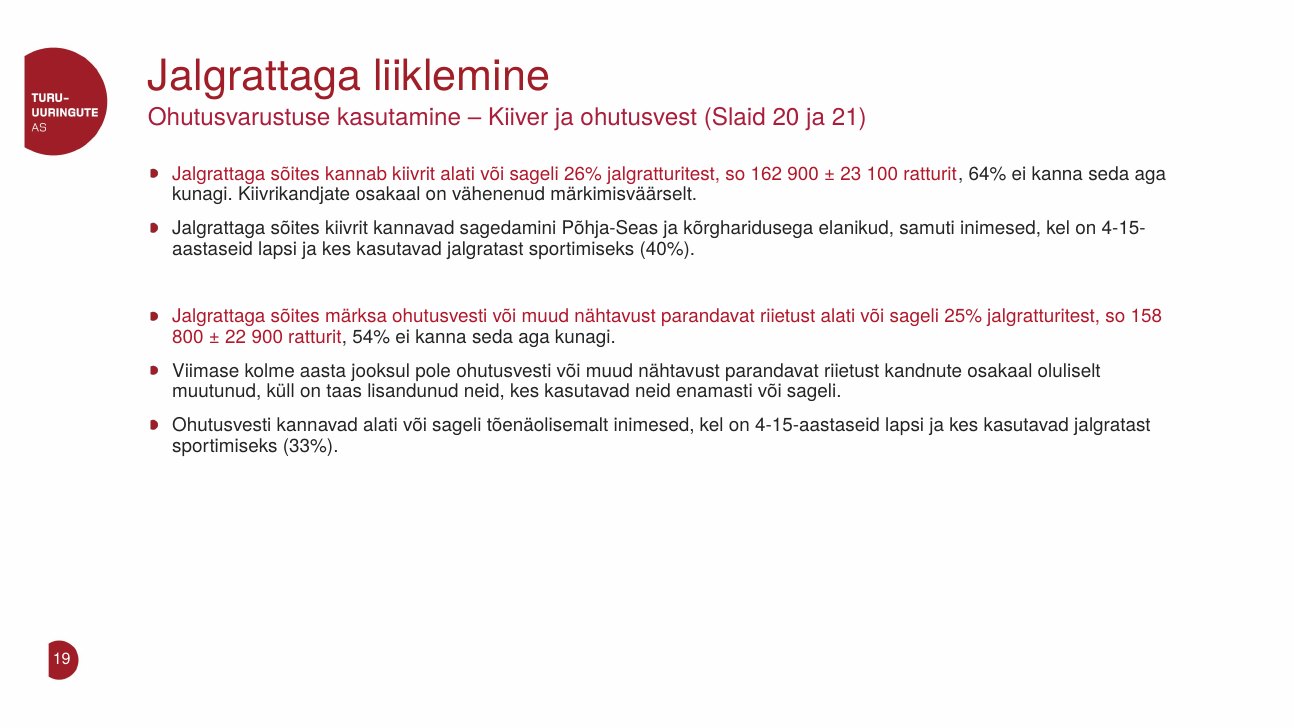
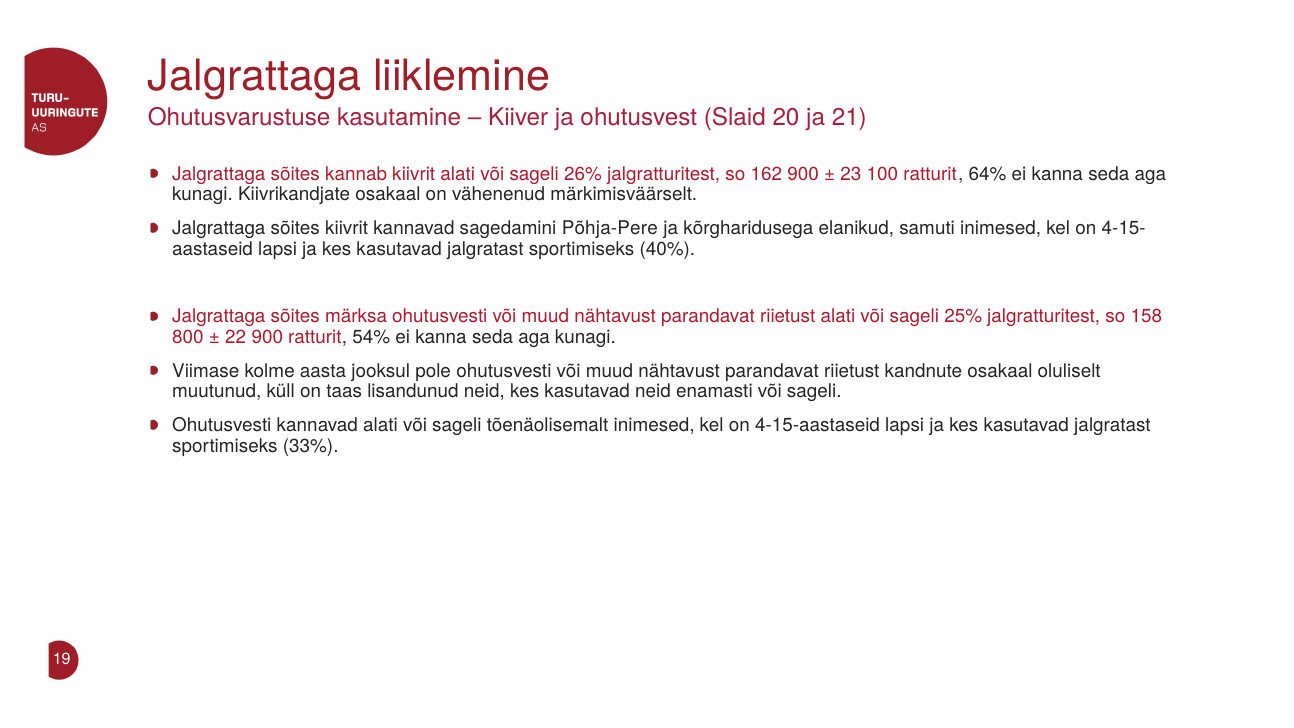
Põhja-Seas: Põhja-Seas -> Põhja-Pere (610, 228)
